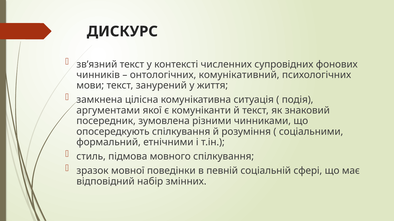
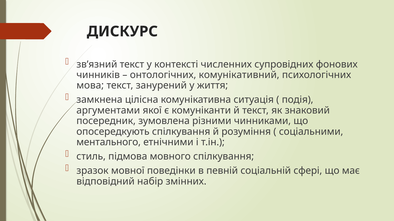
мови: мови -> мова (90, 86)
формальний: формальний -> ментального (109, 143)
